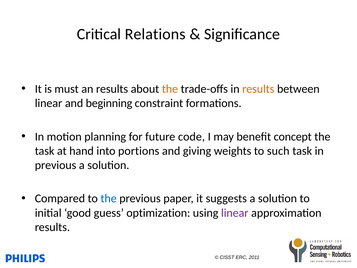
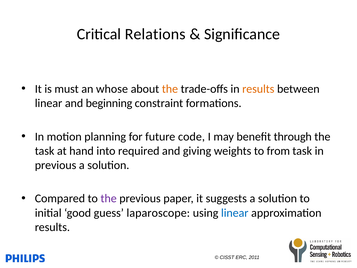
an results: results -> whose (112, 89)
concept: concept -> through (293, 136)
portions: portions -> required (139, 151)
such: such -> from (278, 151)
the colour: blue -> purple (109, 198)
optimization: optimization -> laparoscope (158, 213)
linear colour: purple -> blue (235, 213)
